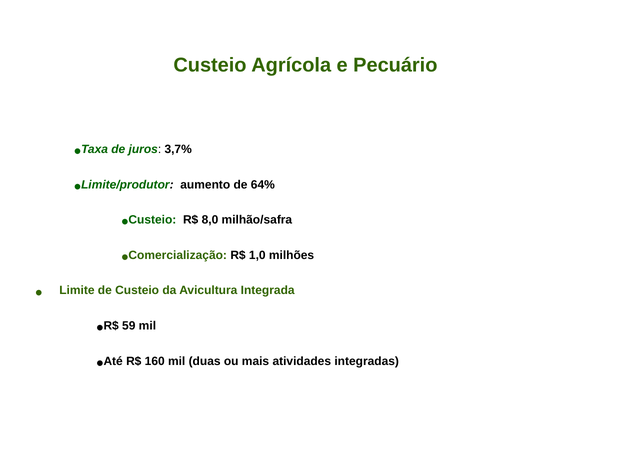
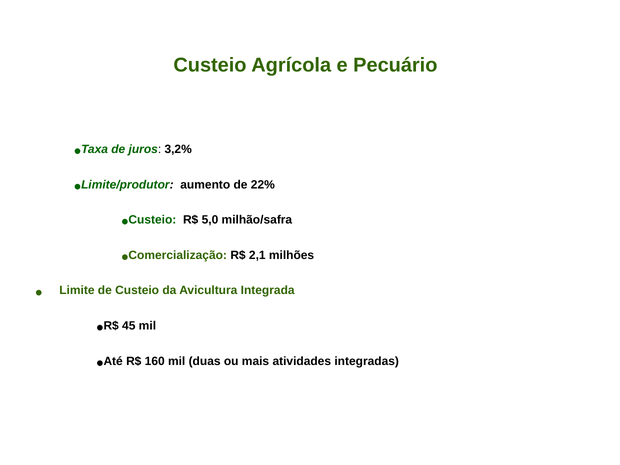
3,7%: 3,7% -> 3,2% (178, 149)
64%: 64% -> 22% (263, 185)
8,0: 8,0 -> 5,0 (210, 220)
1,0: 1,0 -> 2,1 (257, 255)
59: 59 -> 45 (129, 326)
